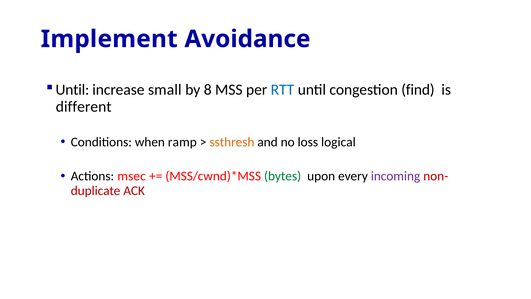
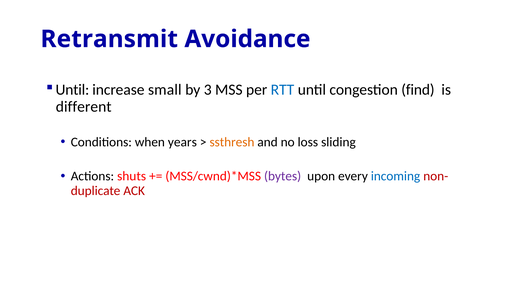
Implement: Implement -> Retransmit (109, 39)
8: 8 -> 3 (208, 90)
ramp: ramp -> years (182, 142)
logical: logical -> sliding (338, 142)
msec: msec -> shuts (132, 176)
bytes colour: green -> purple (283, 176)
incoming colour: purple -> blue (396, 176)
